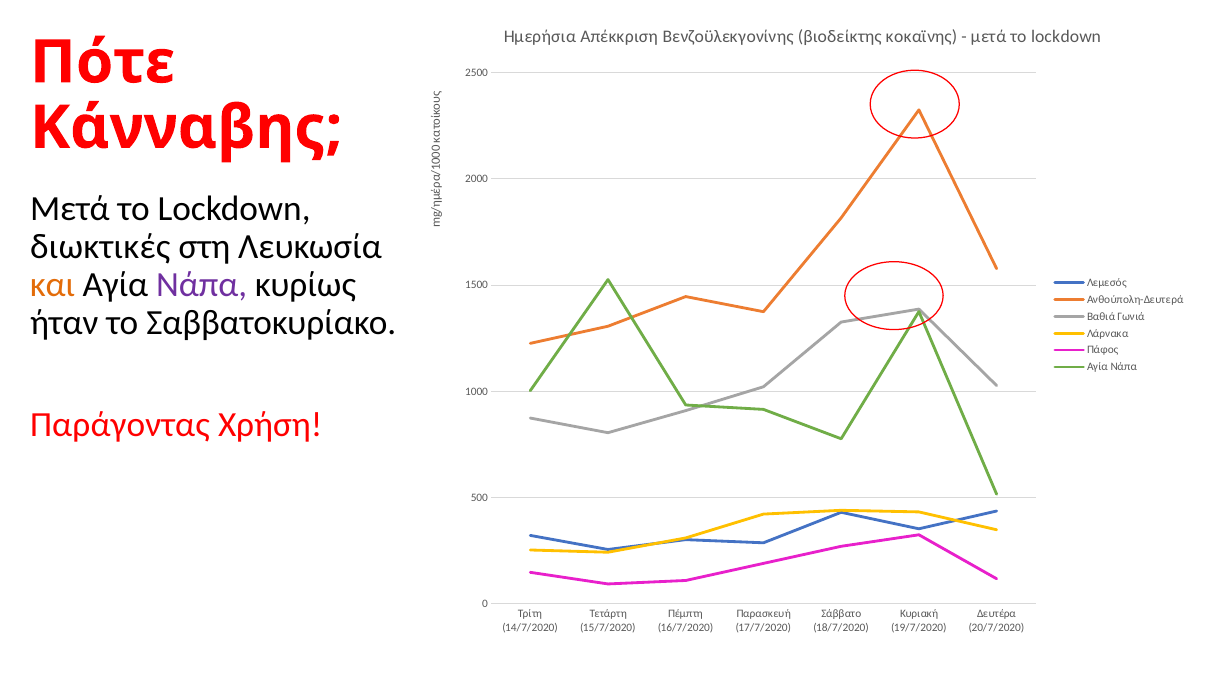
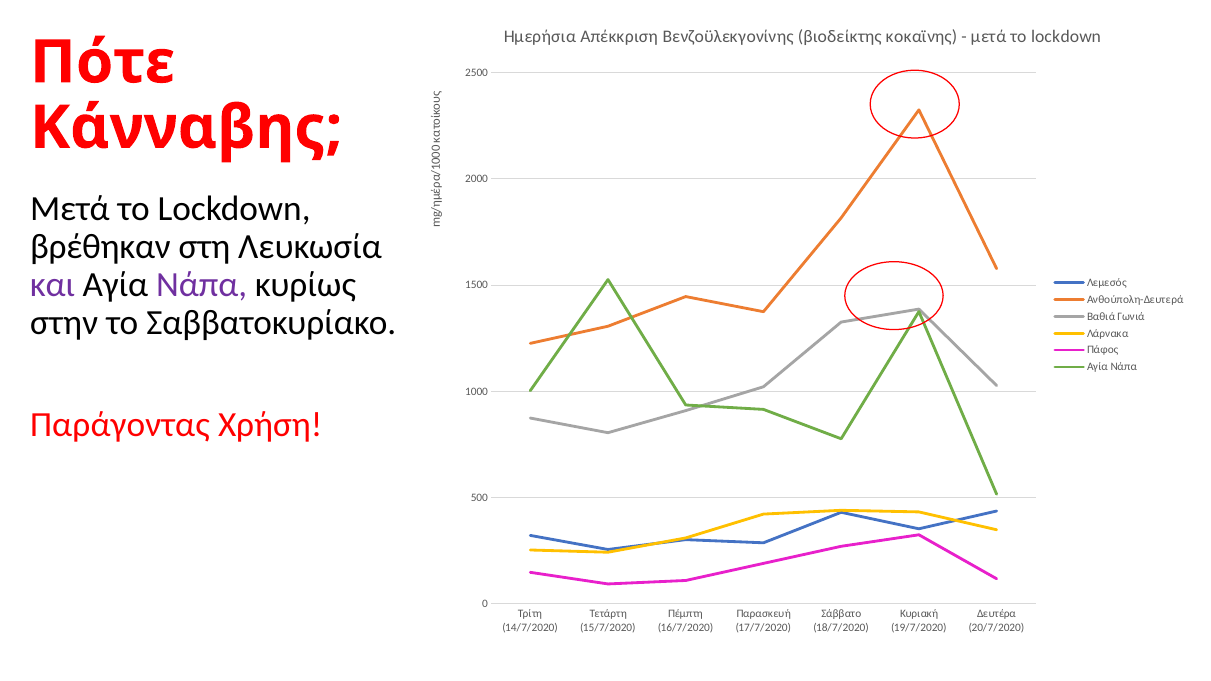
διωκτικές: διωκτικές -> βρέθηκαν (100, 247)
και colour: orange -> purple (52, 285)
ήταν: ήταν -> στην (64, 323)
